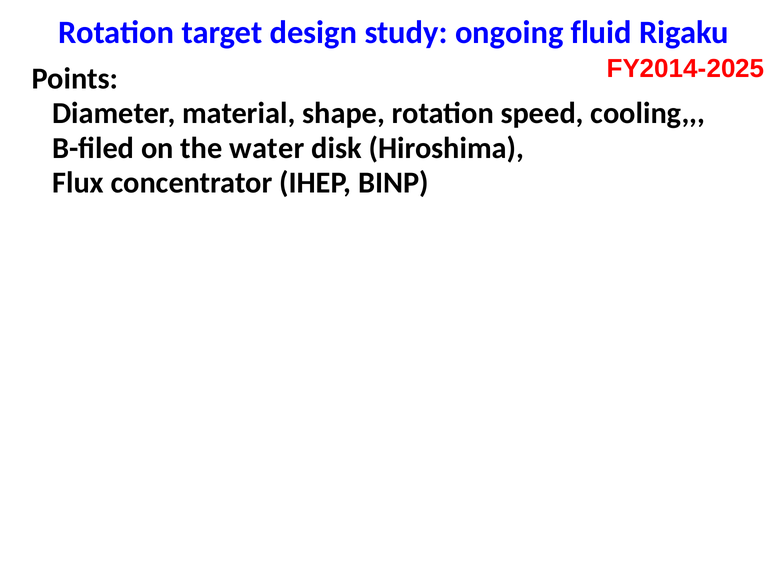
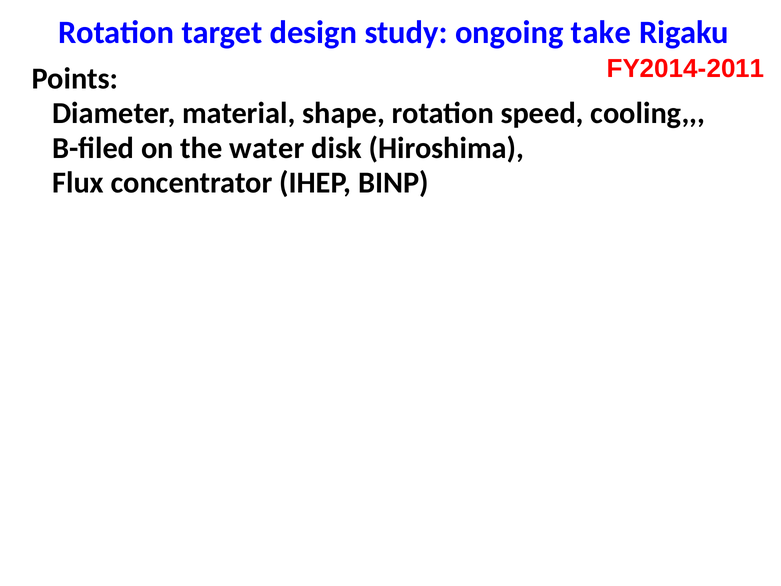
fluid: fluid -> take (601, 33)
FY2014-2025: FY2014-2025 -> FY2014-2011 (686, 69)
